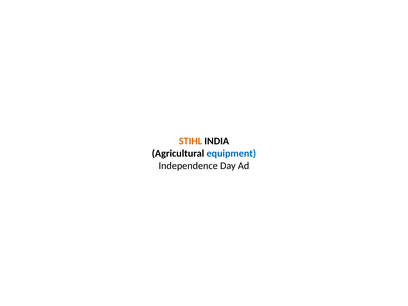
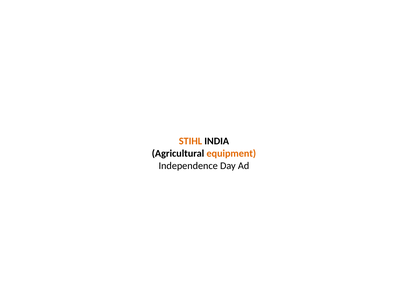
equipment colour: blue -> orange (231, 153)
